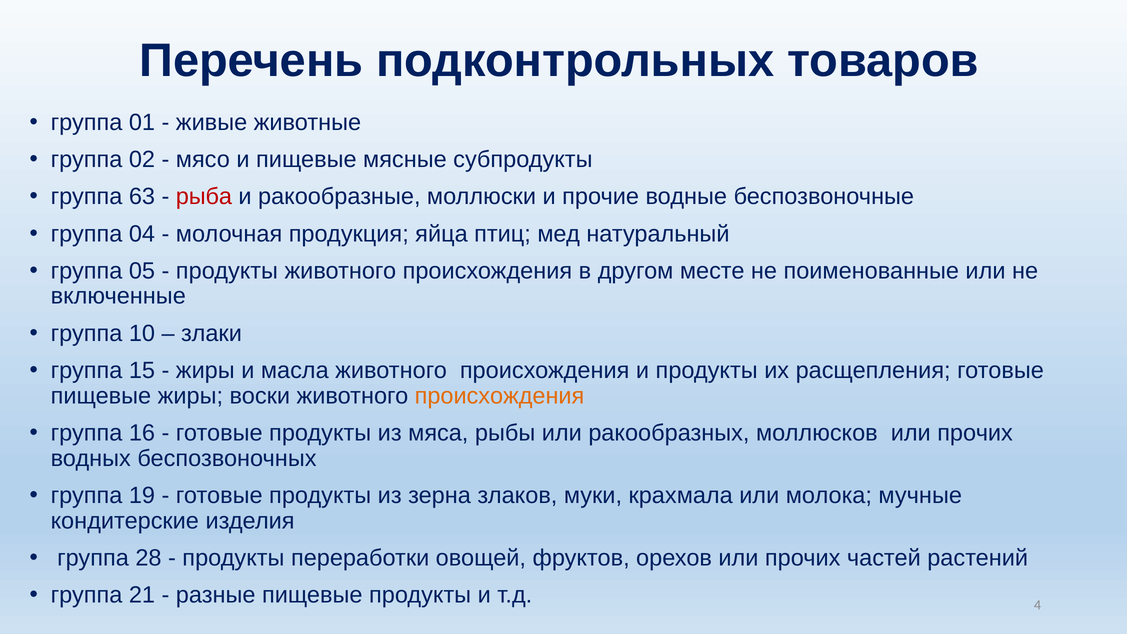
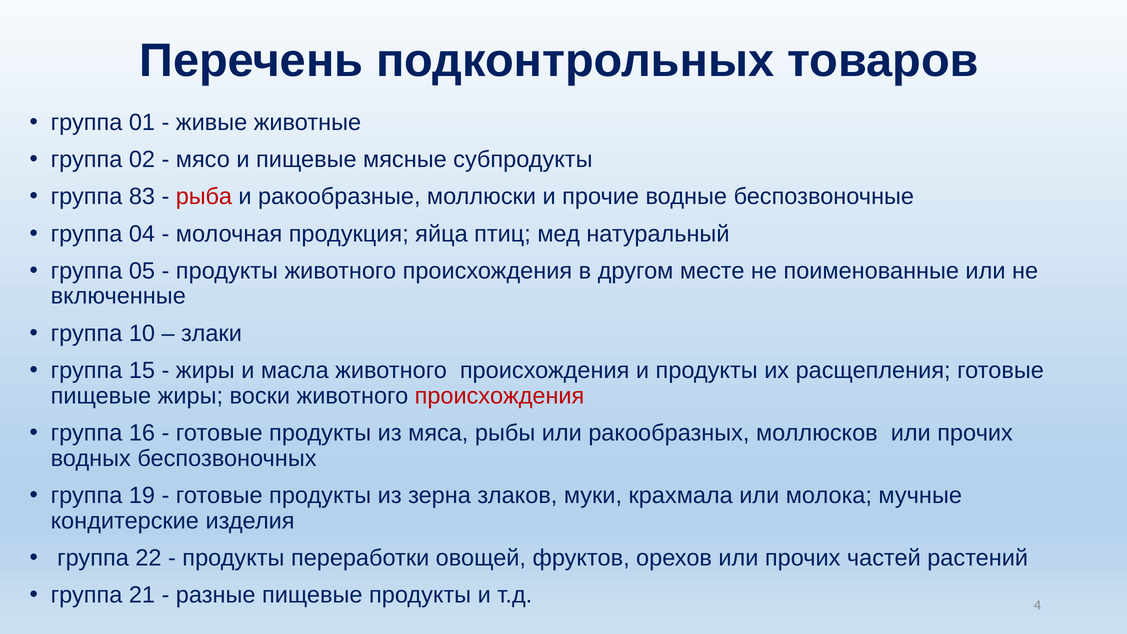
63: 63 -> 83 (142, 197)
происхождения colour: orange -> red (500, 396)
28: 28 -> 22 (148, 558)
